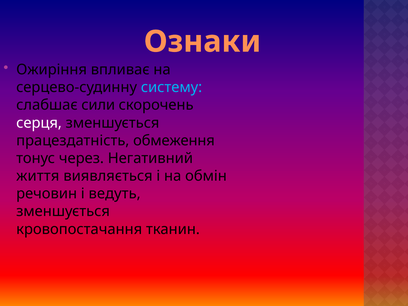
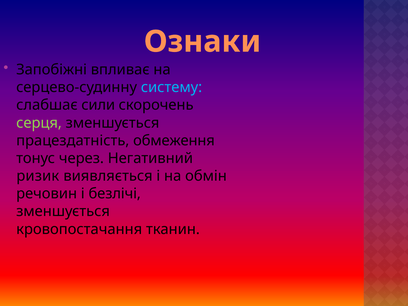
Ожиріння: Ожиріння -> Запобіжні (52, 70)
серця colour: white -> light green (39, 123)
життя: життя -> ризик (38, 176)
ведуть: ведуть -> безлічі (115, 194)
